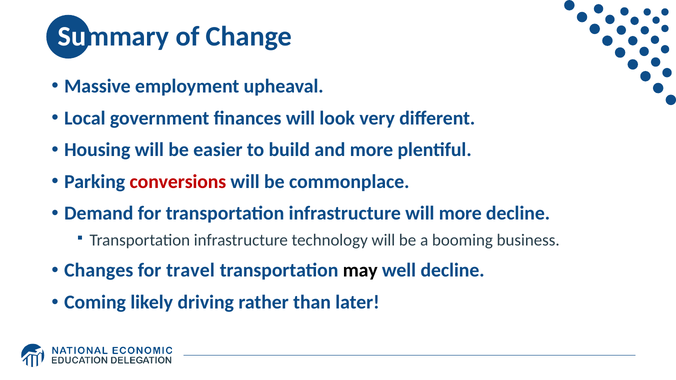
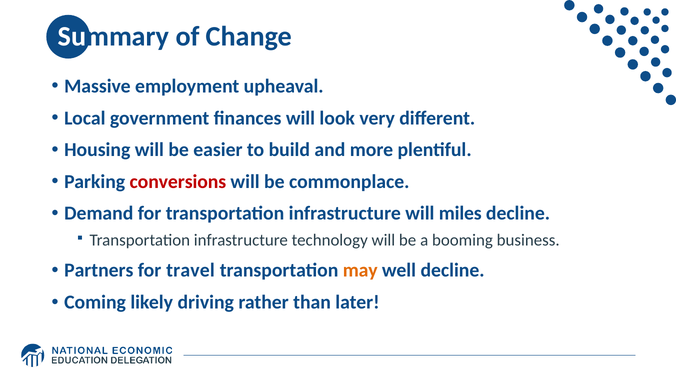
will more: more -> miles (460, 214)
Changes: Changes -> Partners (99, 271)
may colour: black -> orange (360, 271)
